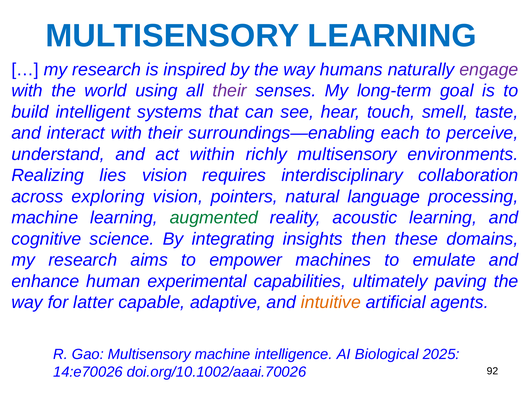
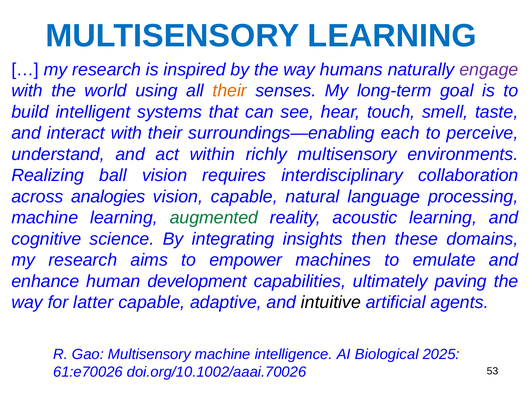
their colour: purple -> orange (230, 91)
lies: lies -> ball (113, 176)
exploring: exploring -> analogies (108, 197)
vision pointers: pointers -> capable (244, 197)
experimental: experimental -> development (197, 282)
intuitive colour: orange -> black (331, 303)
14:e70026: 14:e70026 -> 61:e70026 (88, 372)
92: 92 -> 53 (492, 372)
